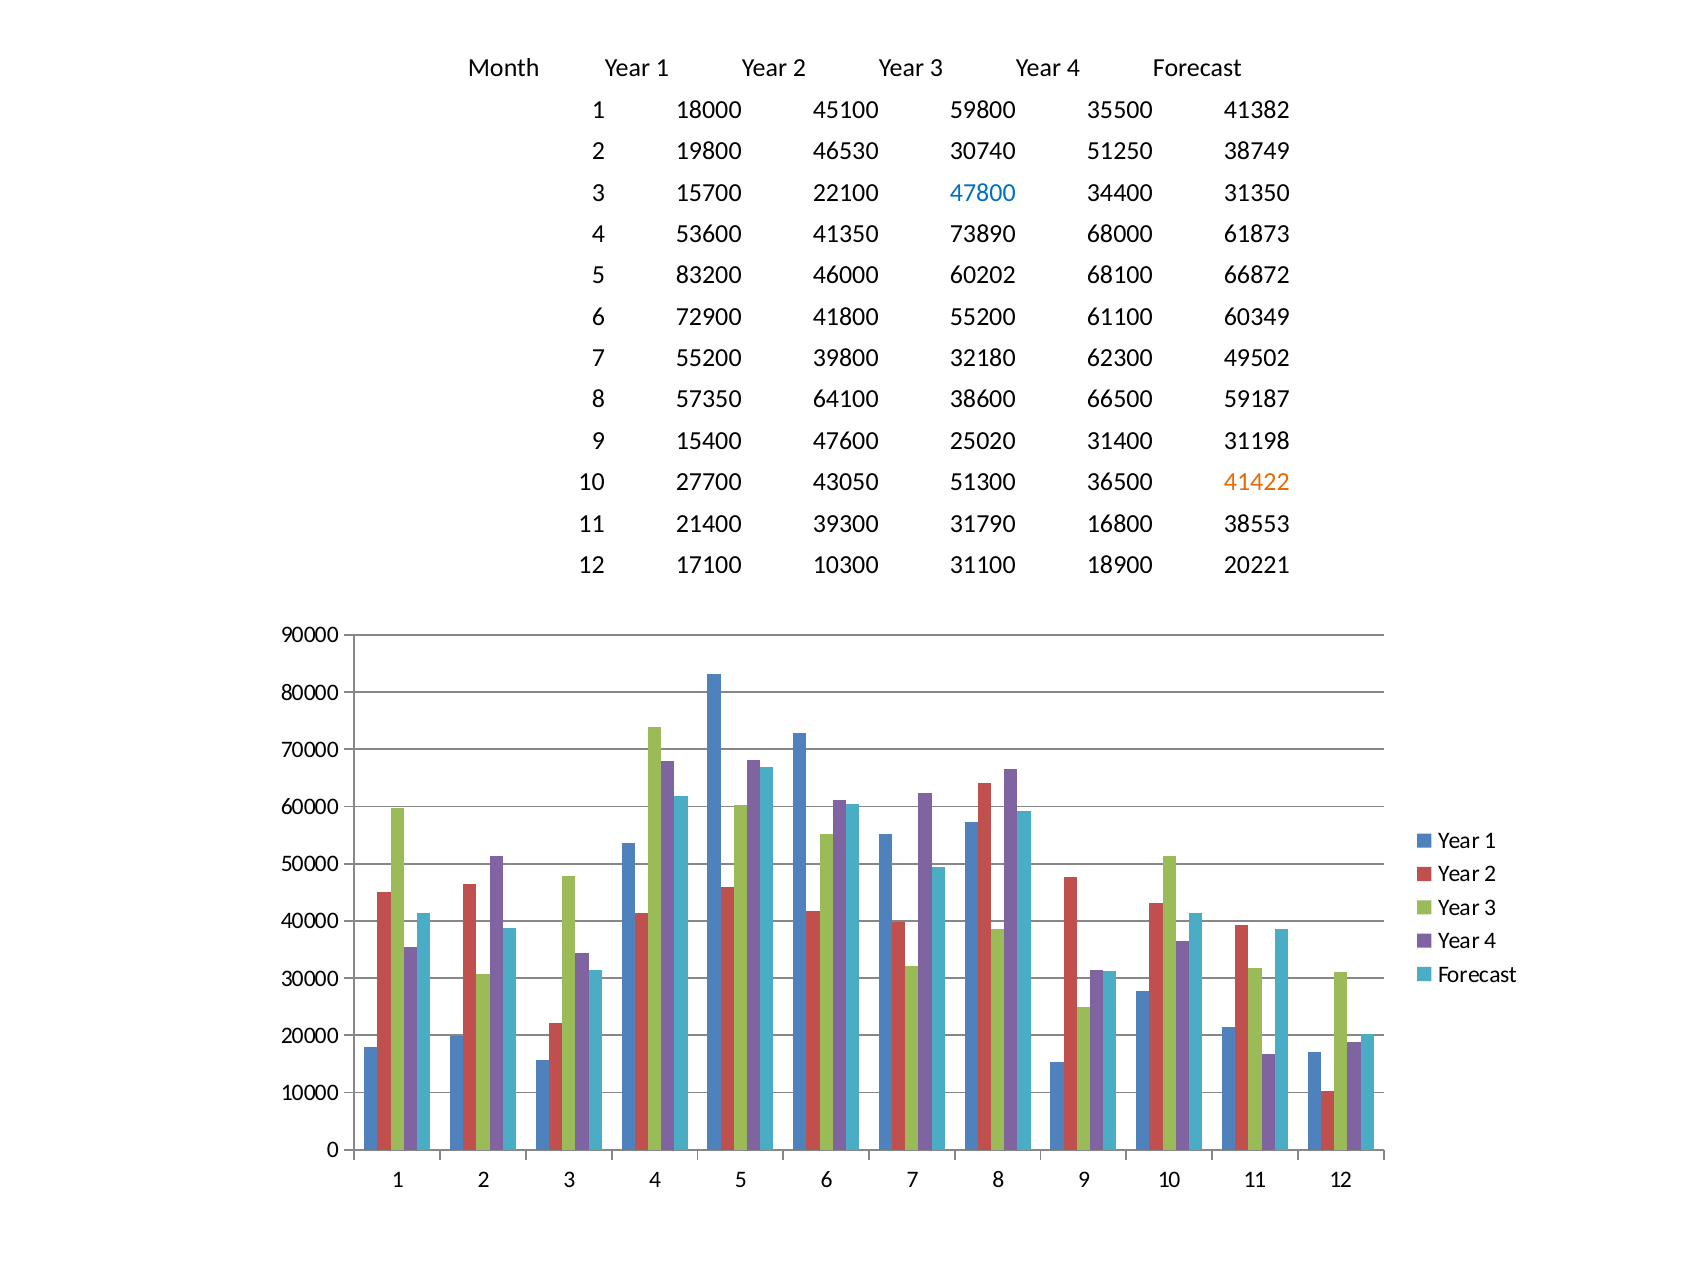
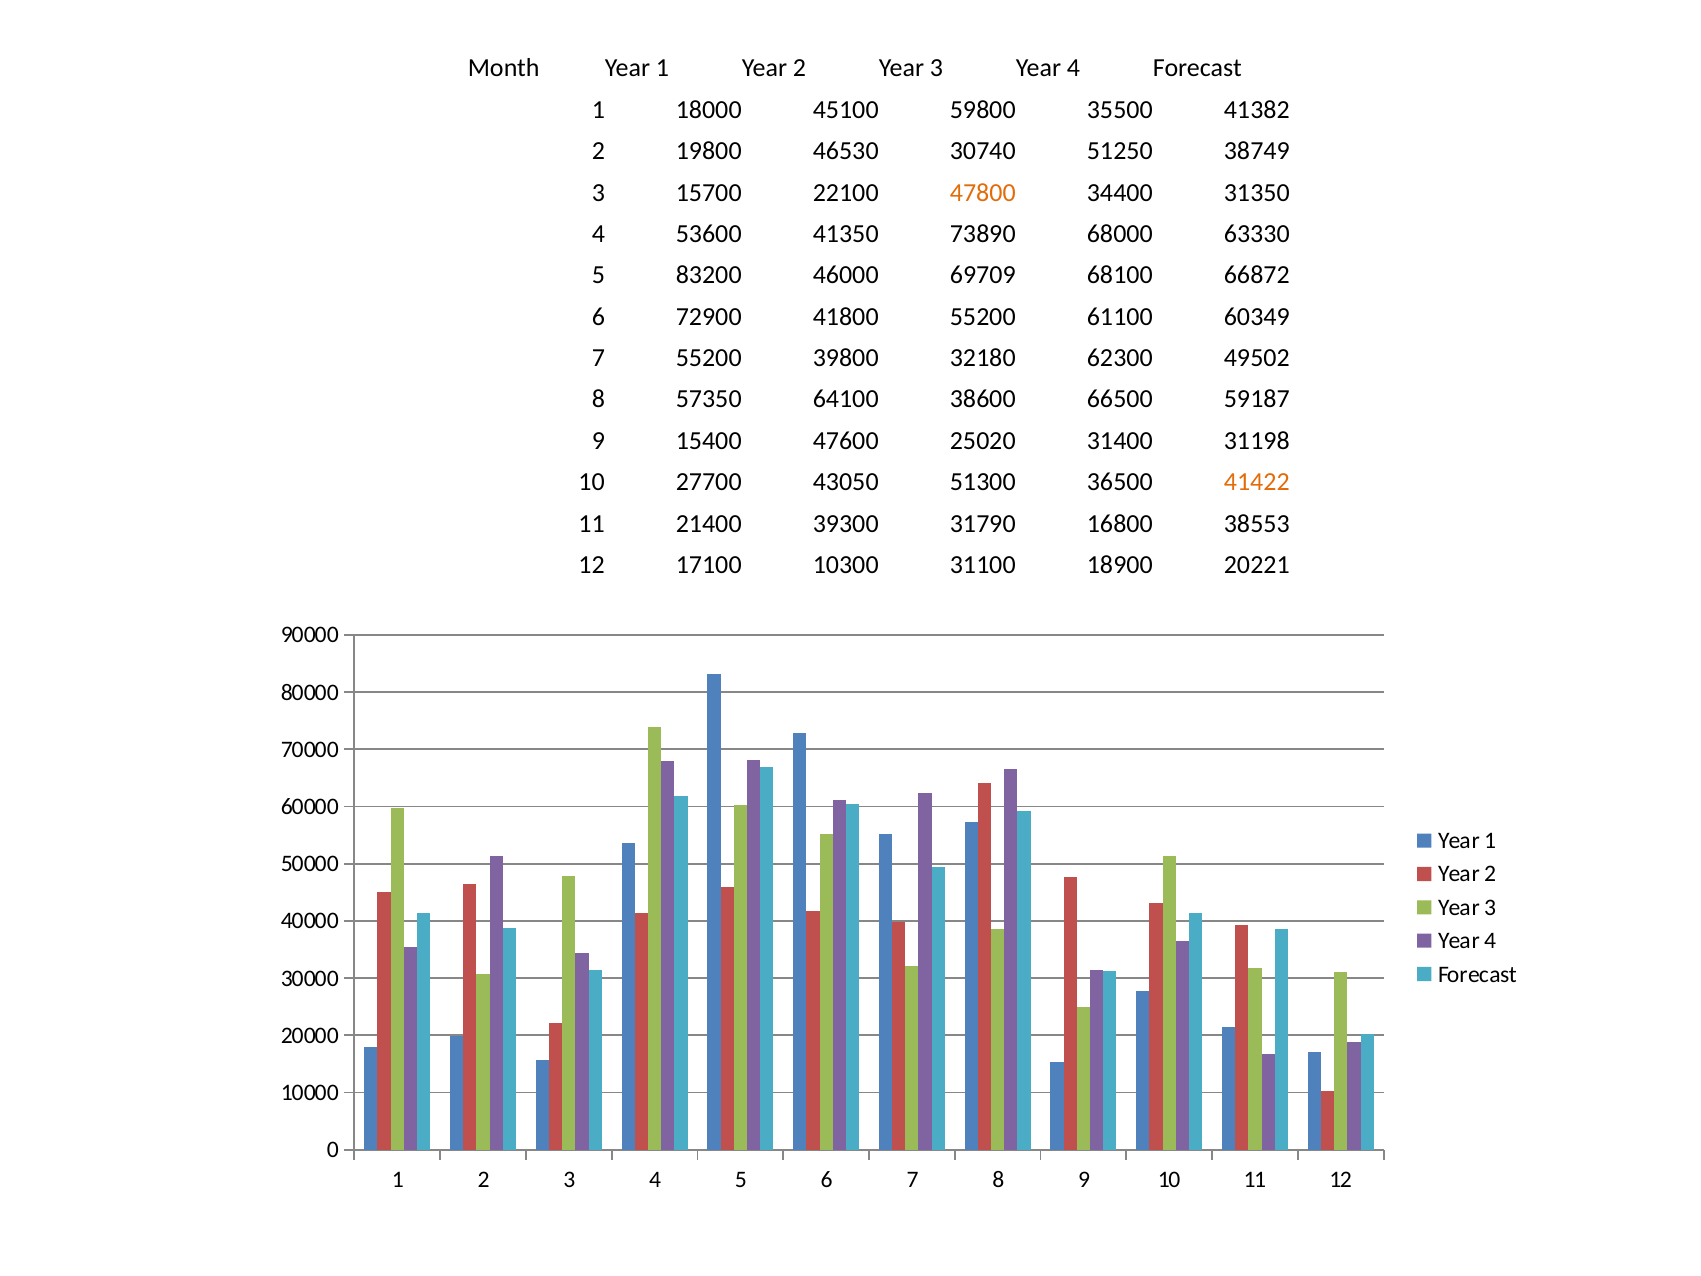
47800 colour: blue -> orange (983, 192)
61873: 61873 -> 63330 (1257, 234)
60202: 60202 -> 69709 (983, 275)
